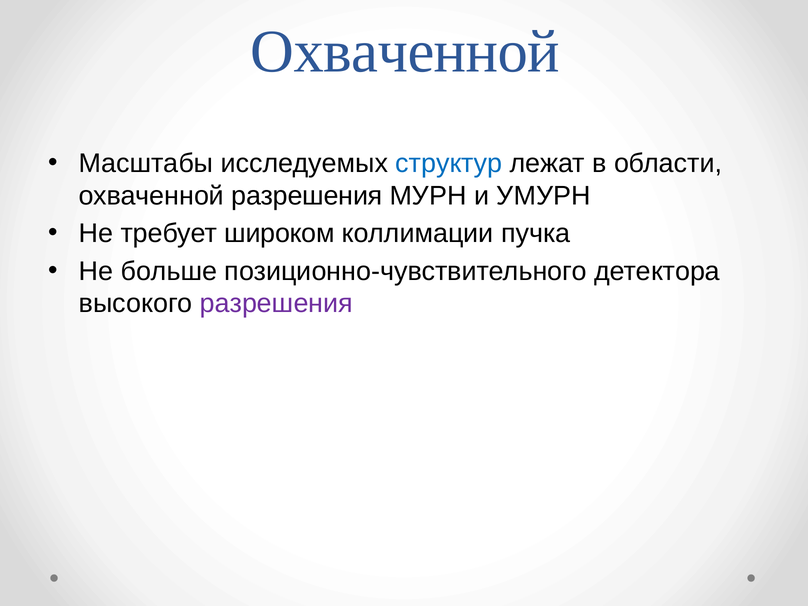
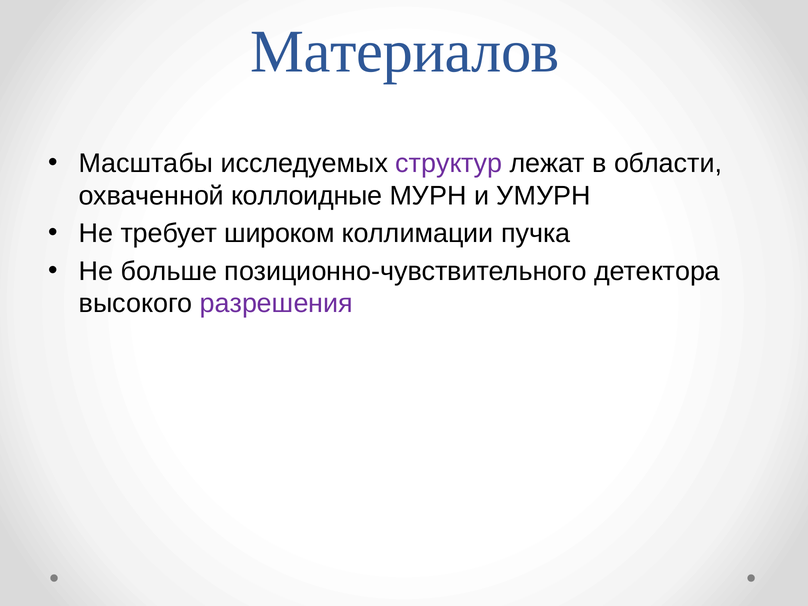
Охваченной: Охваченной -> Материалов (405, 52)
структур colour: blue -> purple (449, 163)
охваченной разрешения: разрешения -> коллоидные (307, 196)
